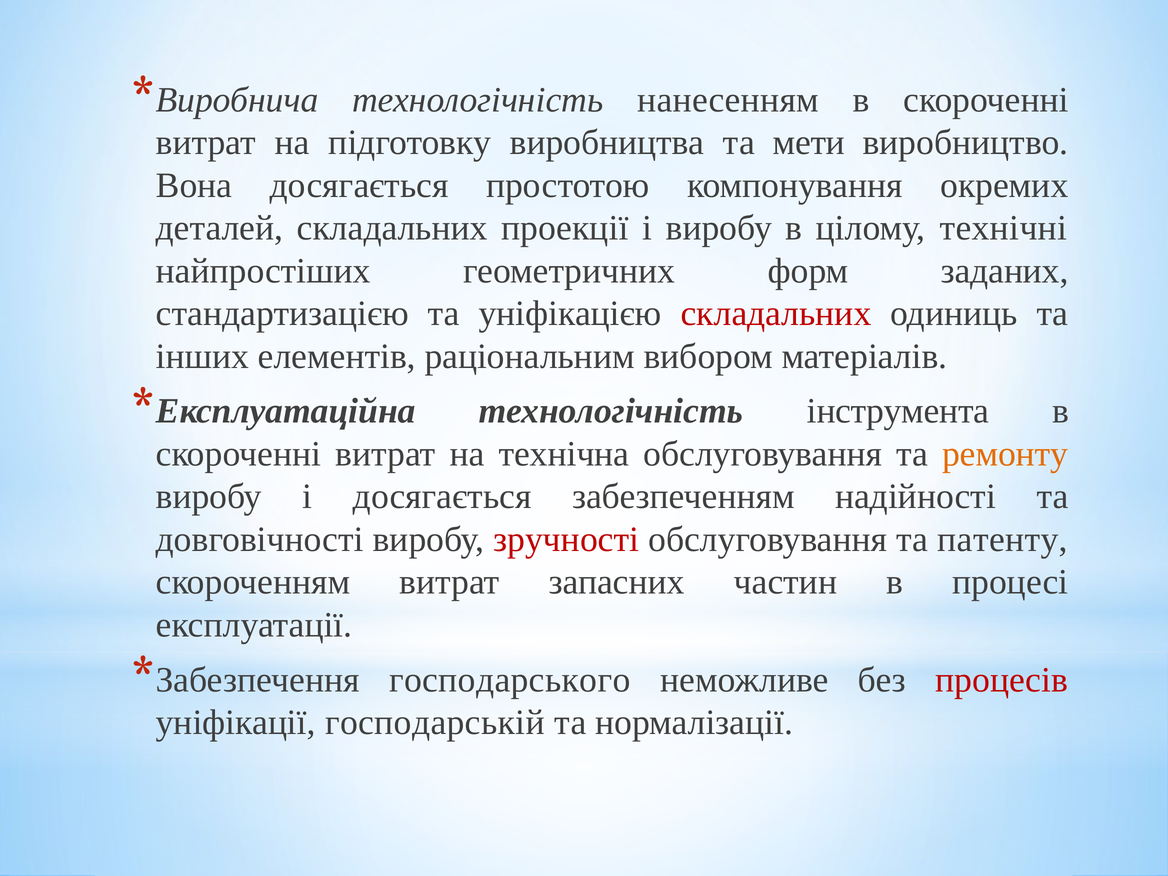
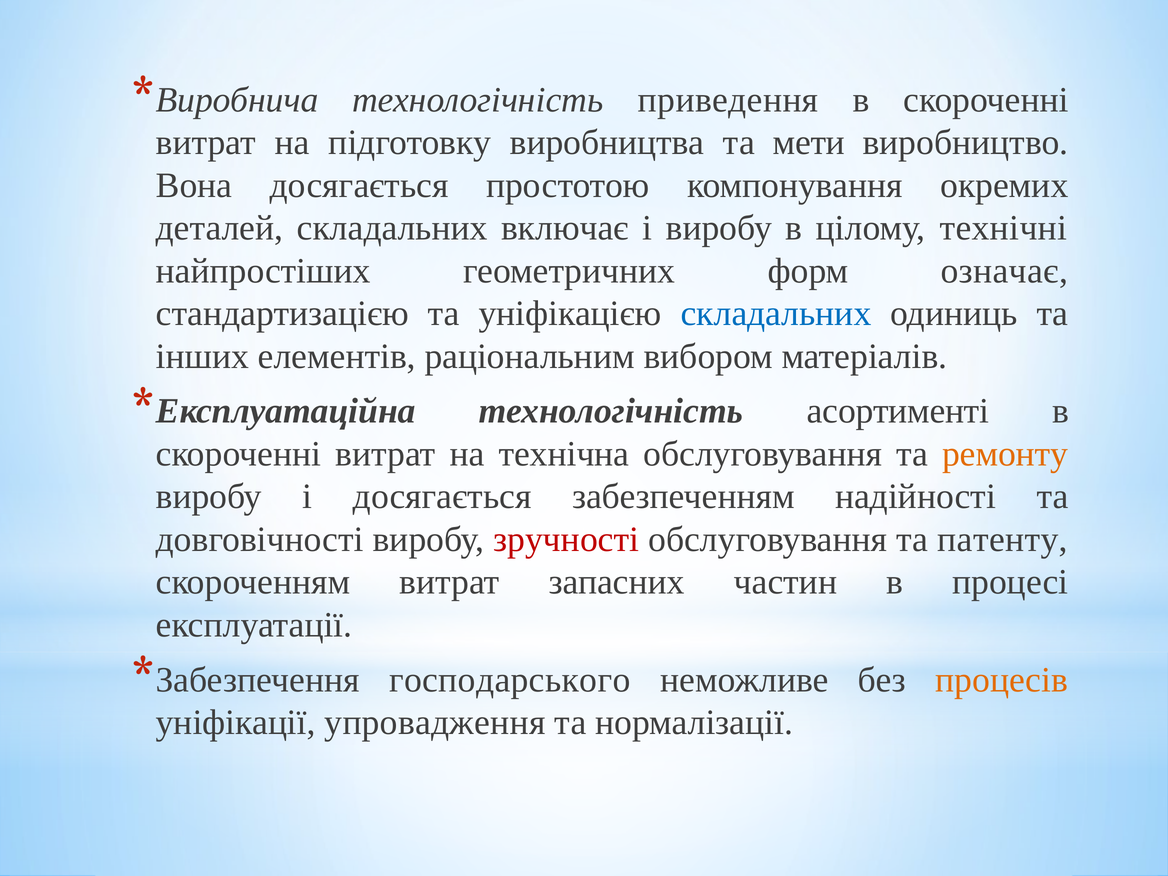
нанесенням: нанесенням -> приведення (728, 100)
проекції: проекції -> включає (565, 228)
заданих: заданих -> означає (1004, 271)
складальних colour: red -> blue (776, 314)
інструмента: інструмента -> асортименті (898, 411)
процесів colour: red -> orange (1002, 680)
господарській: господарській -> упровадження (435, 723)
